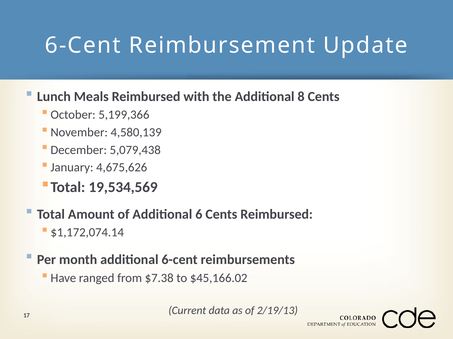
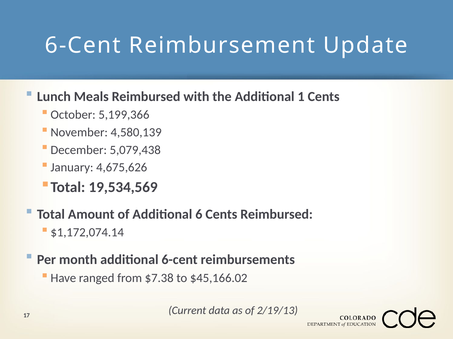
8: 8 -> 1 (301, 97)
